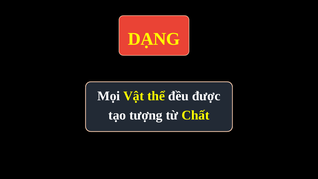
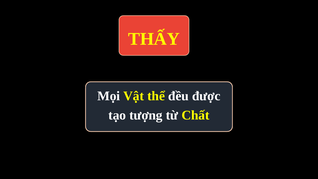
DẠNG: DẠNG -> THẤY (154, 39)
